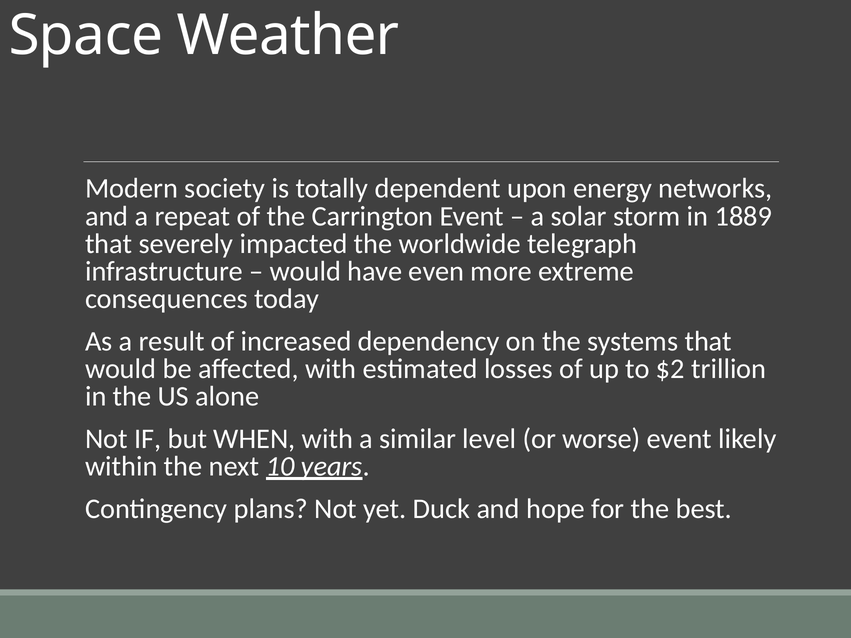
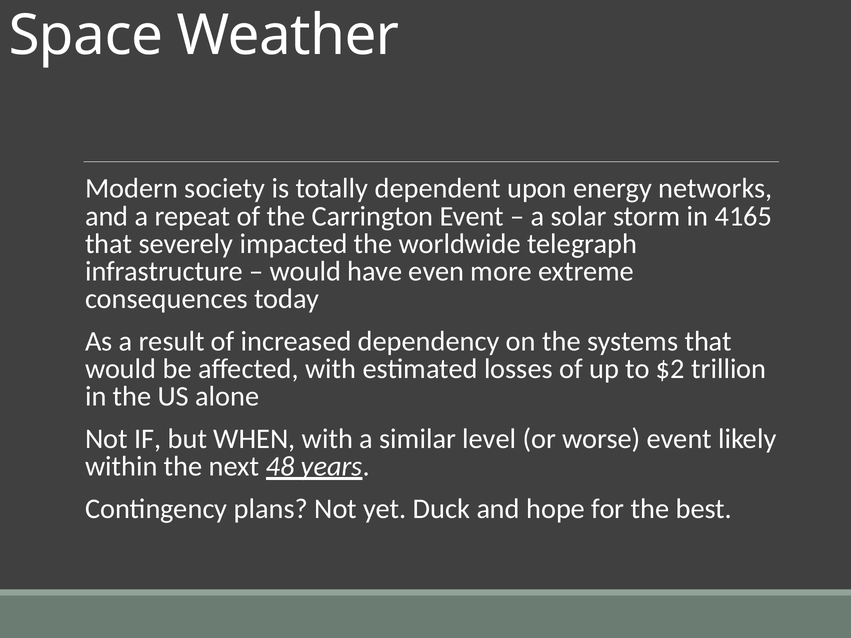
1889: 1889 -> 4165 (743, 216)
10: 10 -> 48 (280, 467)
